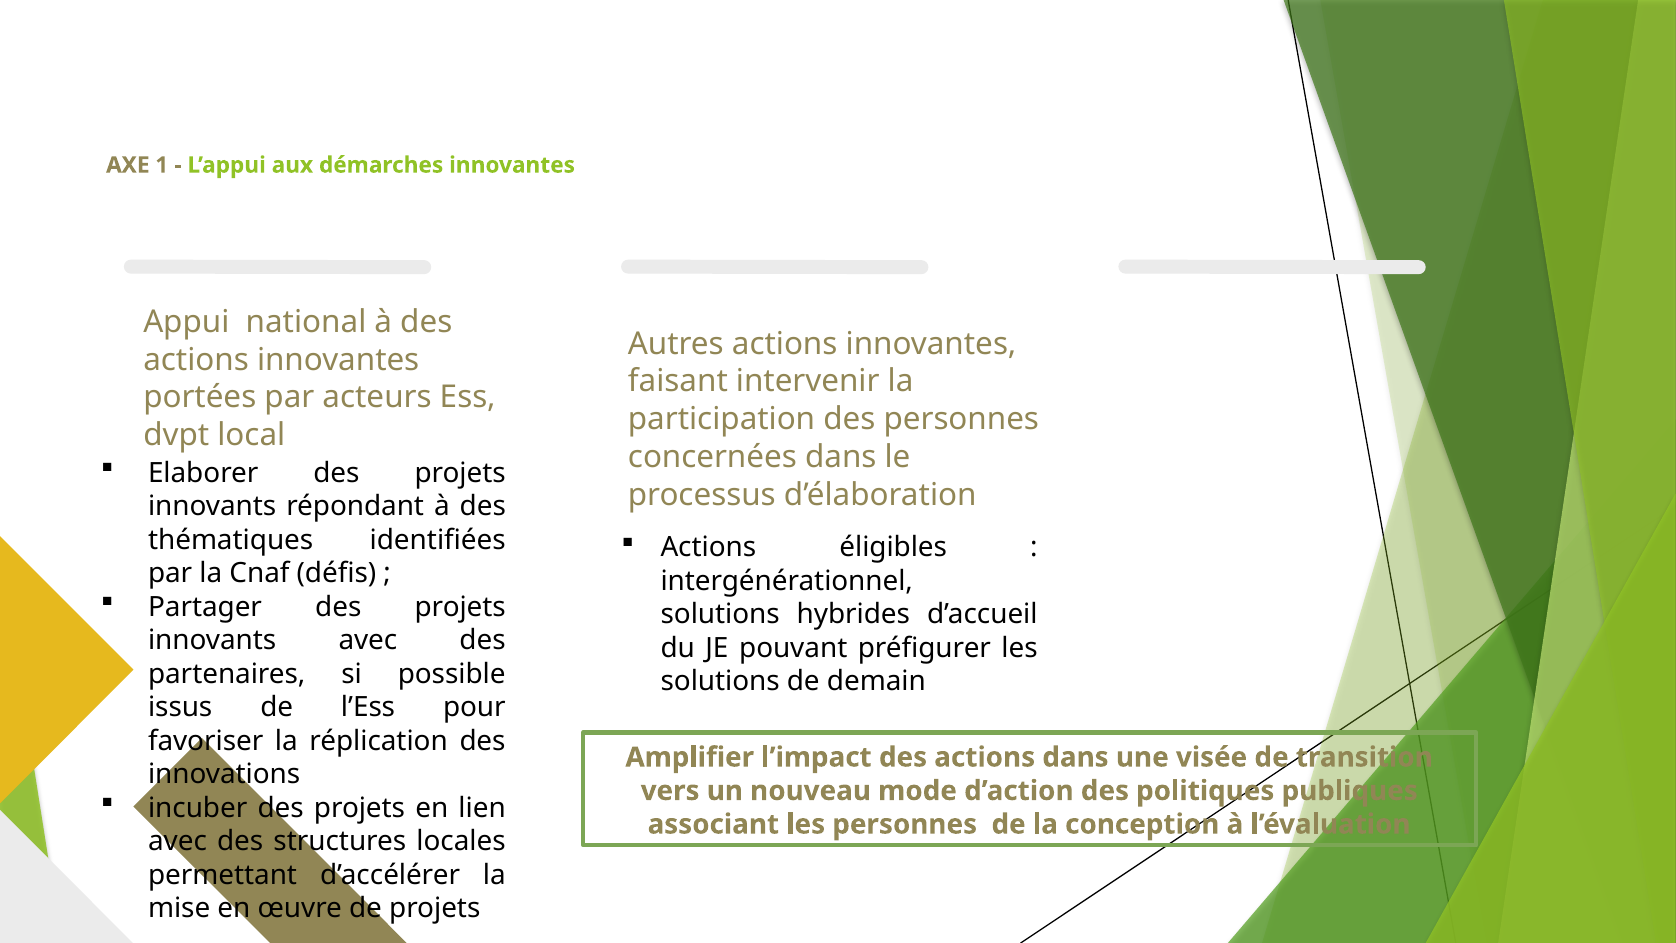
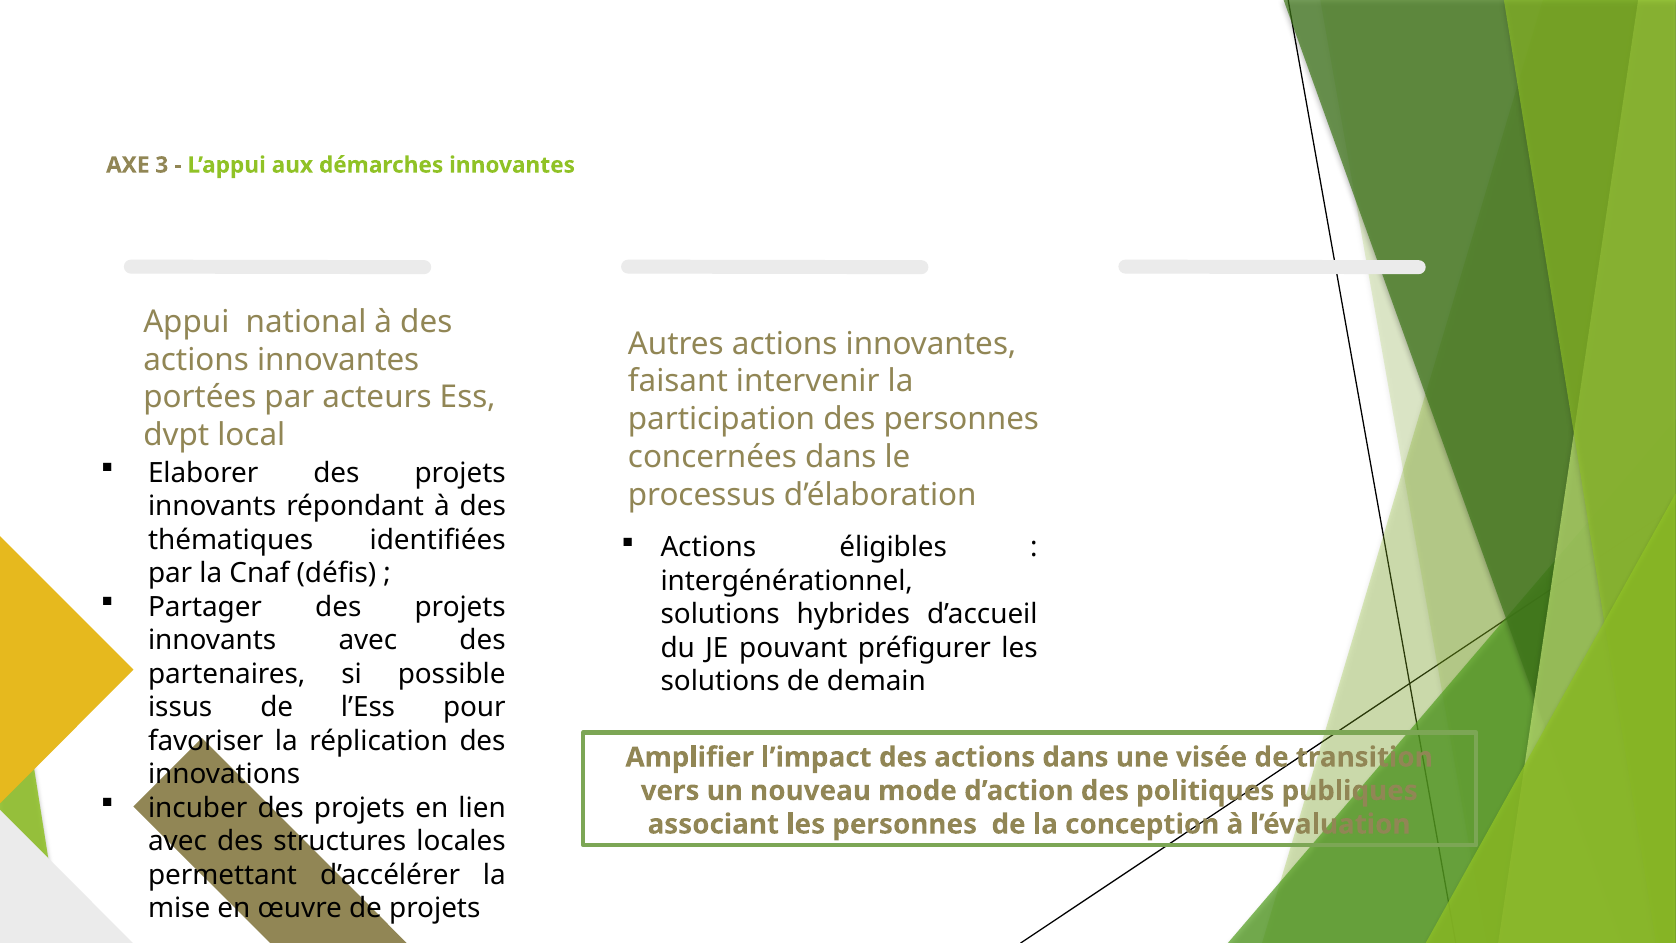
1: 1 -> 3 (162, 165)
